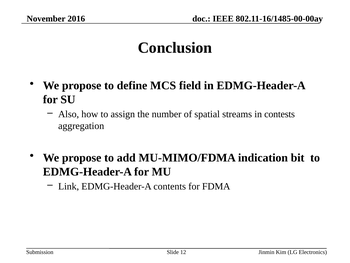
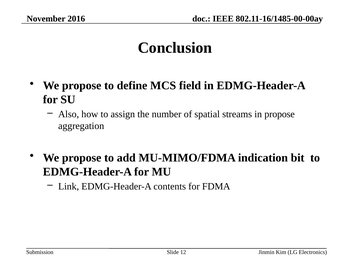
in contests: contests -> propose (280, 114)
